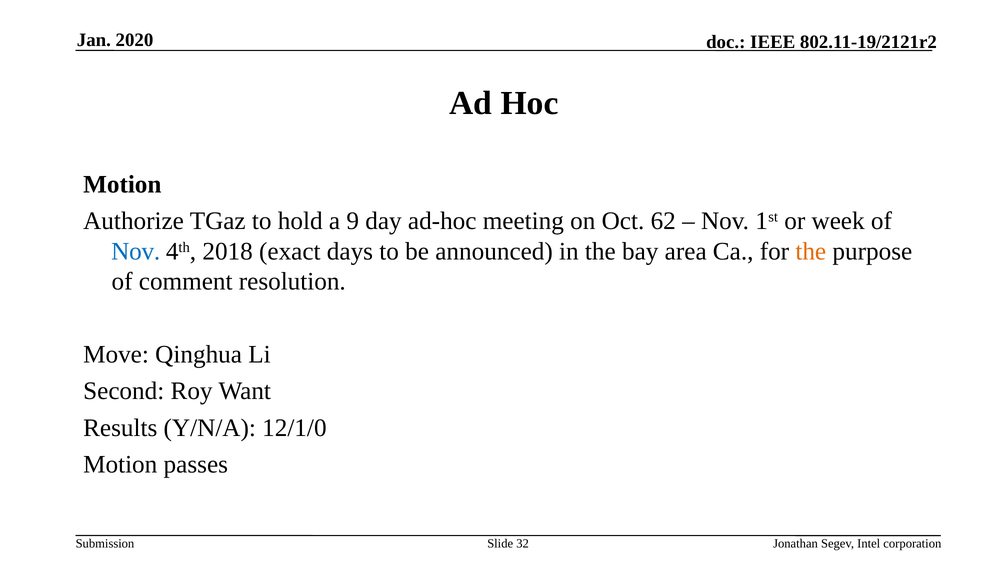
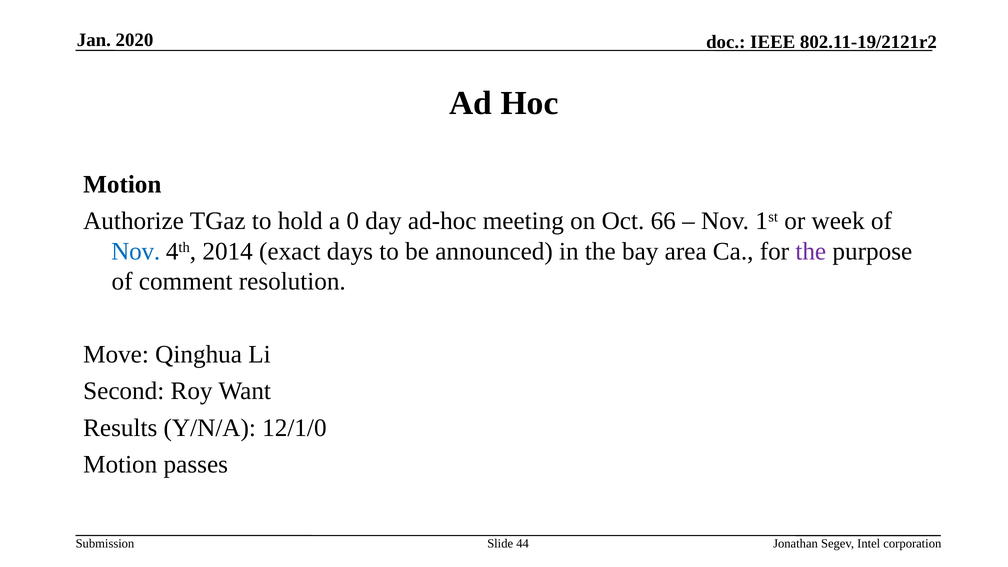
9: 9 -> 0 (353, 221)
62: 62 -> 66 (663, 221)
2018: 2018 -> 2014 (228, 251)
the colour: orange -> purple (811, 251)
32: 32 -> 44 (523, 544)
